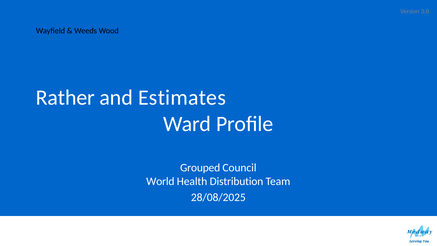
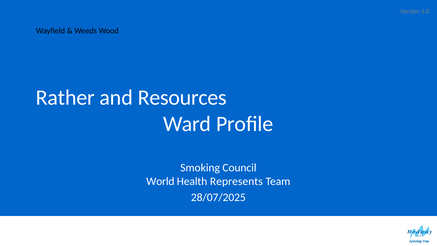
Estimates: Estimates -> Resources (182, 98)
Grouped: Grouped -> Smoking (200, 168)
Distribution: Distribution -> Represents (236, 181)
28/08/2025: 28/08/2025 -> 28/07/2025 (218, 197)
